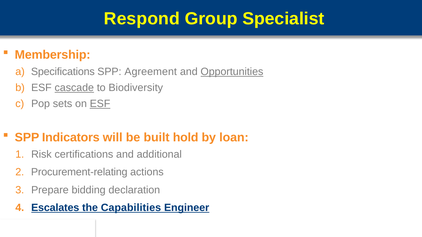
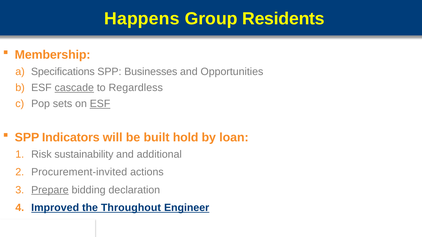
Respond: Respond -> Happens (142, 19)
Specialist: Specialist -> Residents (283, 19)
Agreement: Agreement -> Businesses (151, 72)
Opportunities underline: present -> none (232, 72)
Biodiversity: Biodiversity -> Regardless (136, 88)
certifications: certifications -> sustainability (84, 155)
Procurement-relating: Procurement-relating -> Procurement-invited (79, 172)
Prepare underline: none -> present (50, 190)
Escalates: Escalates -> Improved (55, 208)
Capabilities: Capabilities -> Throughout (131, 208)
